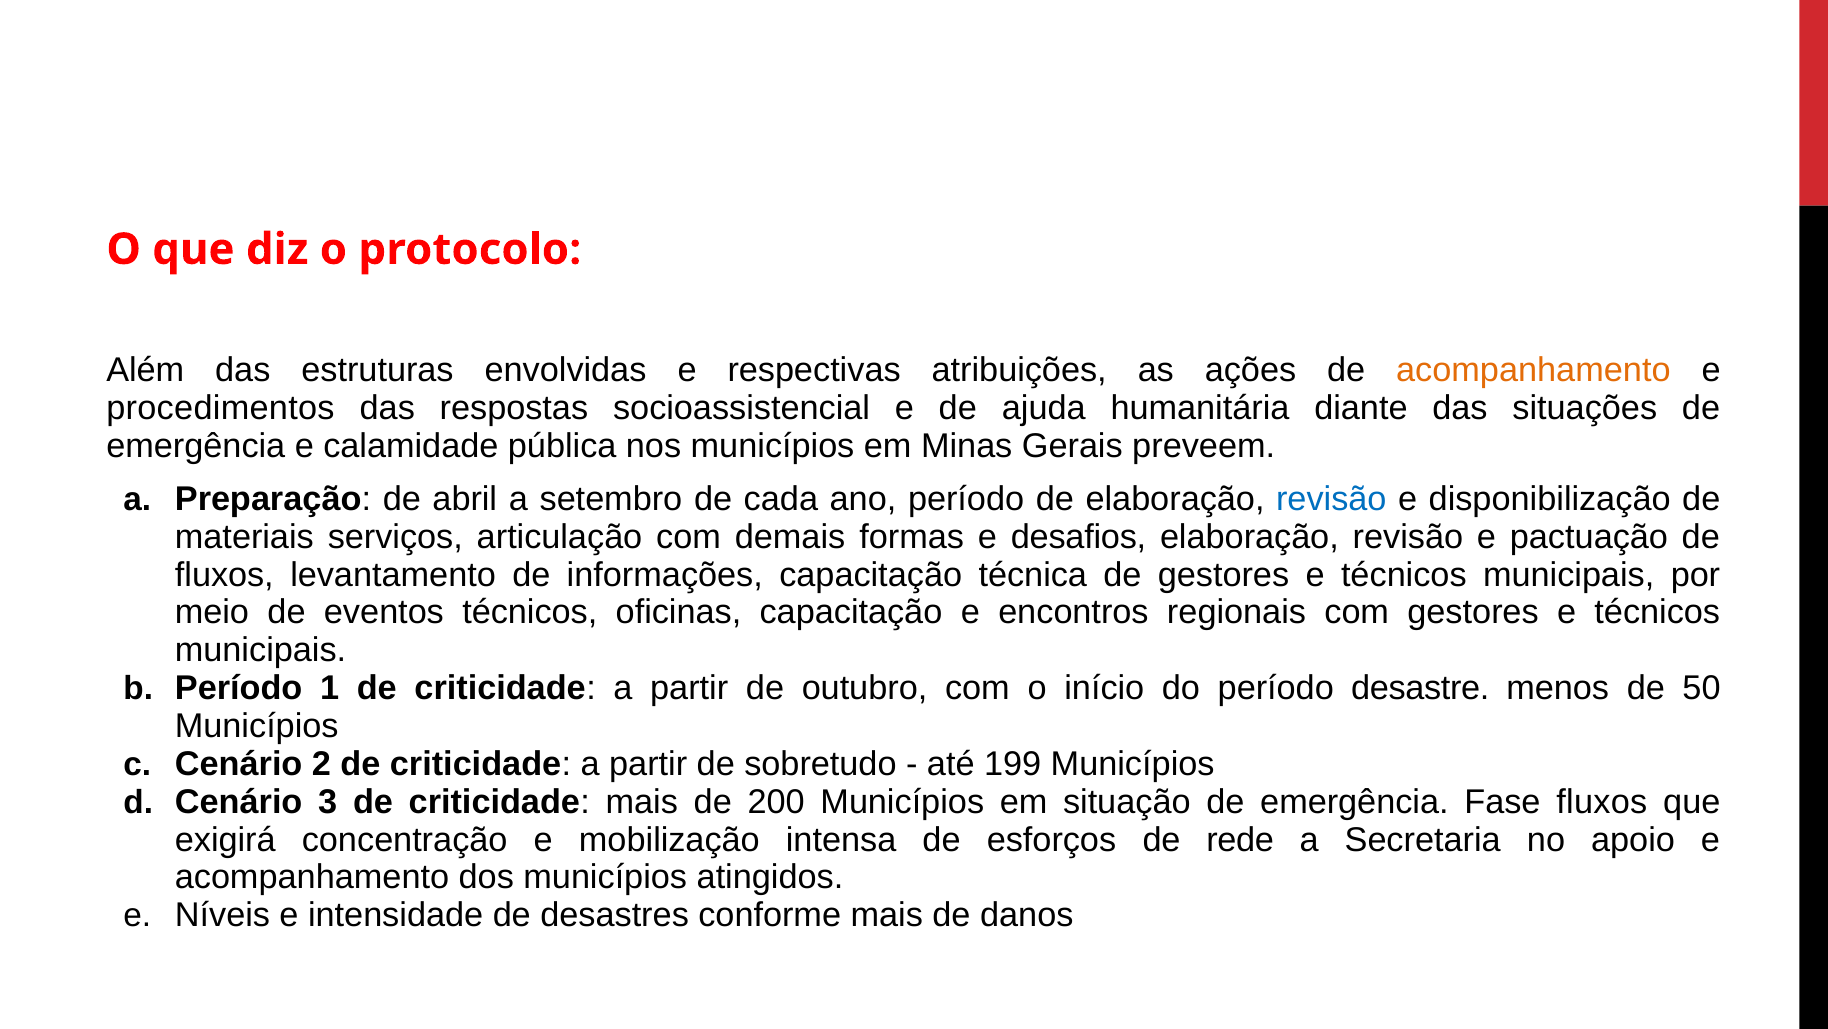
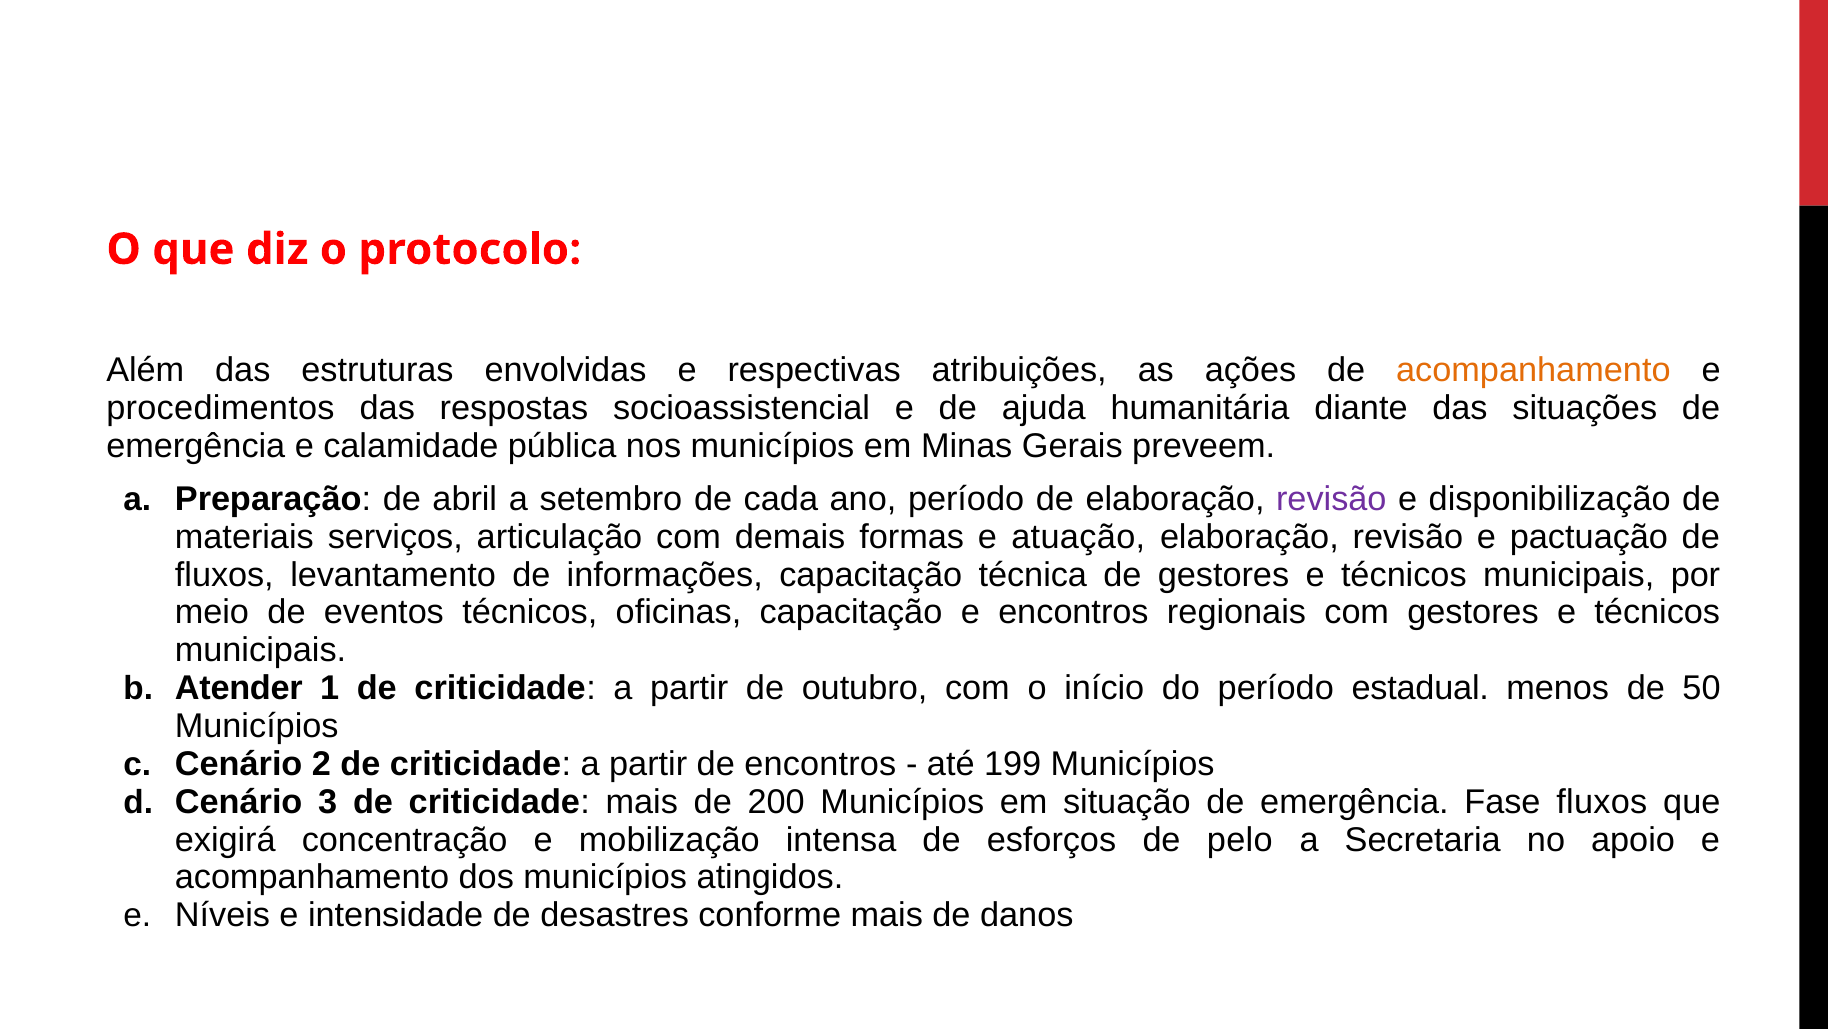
revisão colour: blue -> purple (1331, 499)
desafios: desafios -> atuação (1078, 537)
Período: Período -> Atender (239, 688)
desastre: desastre -> estadual (1420, 688)
de sobretudo: sobretudo -> encontros (820, 764)
rede: rede -> pelo (1240, 839)
